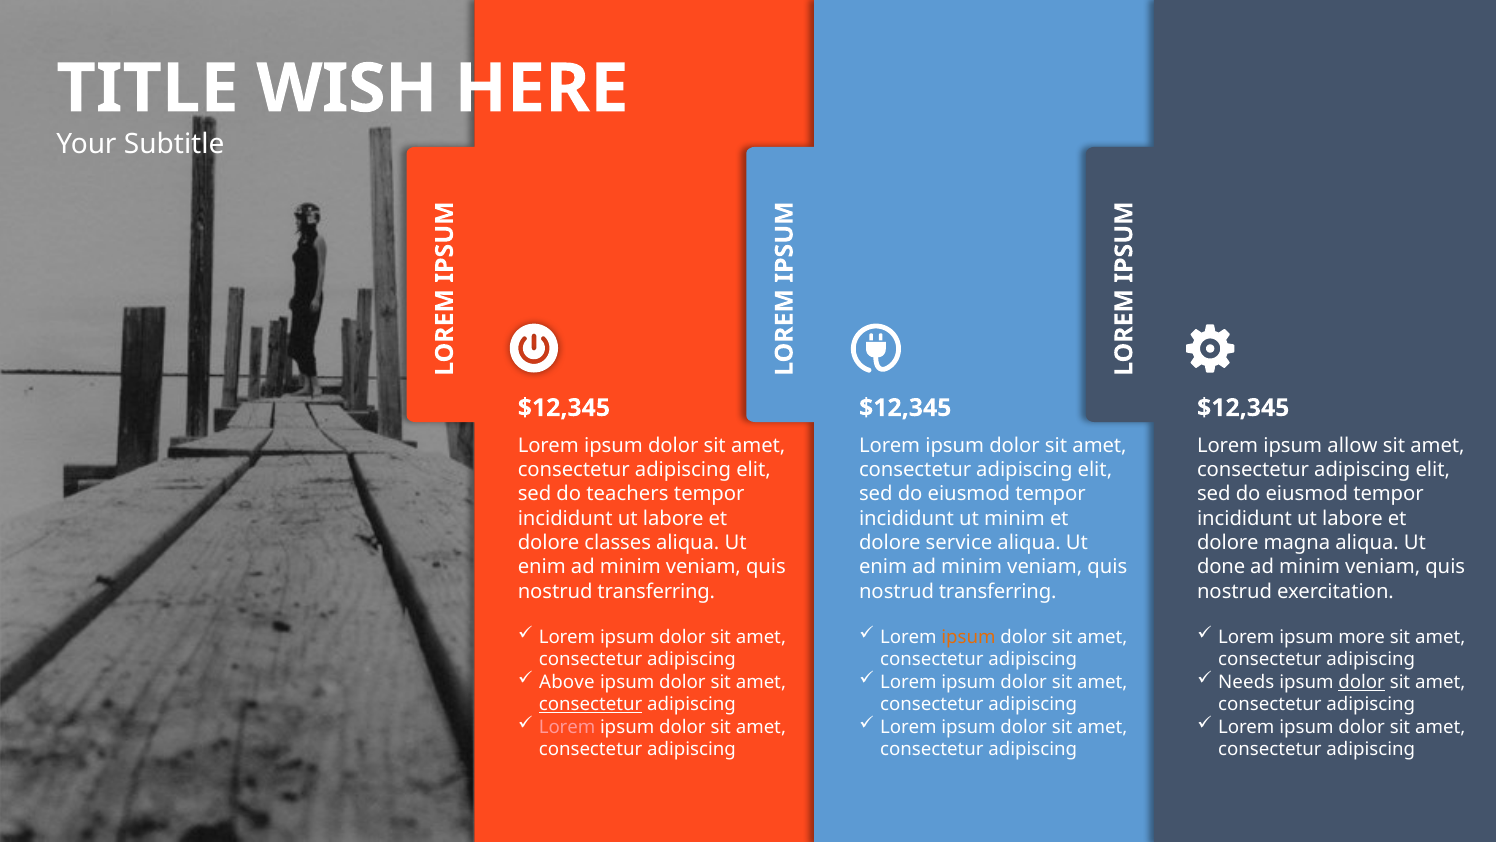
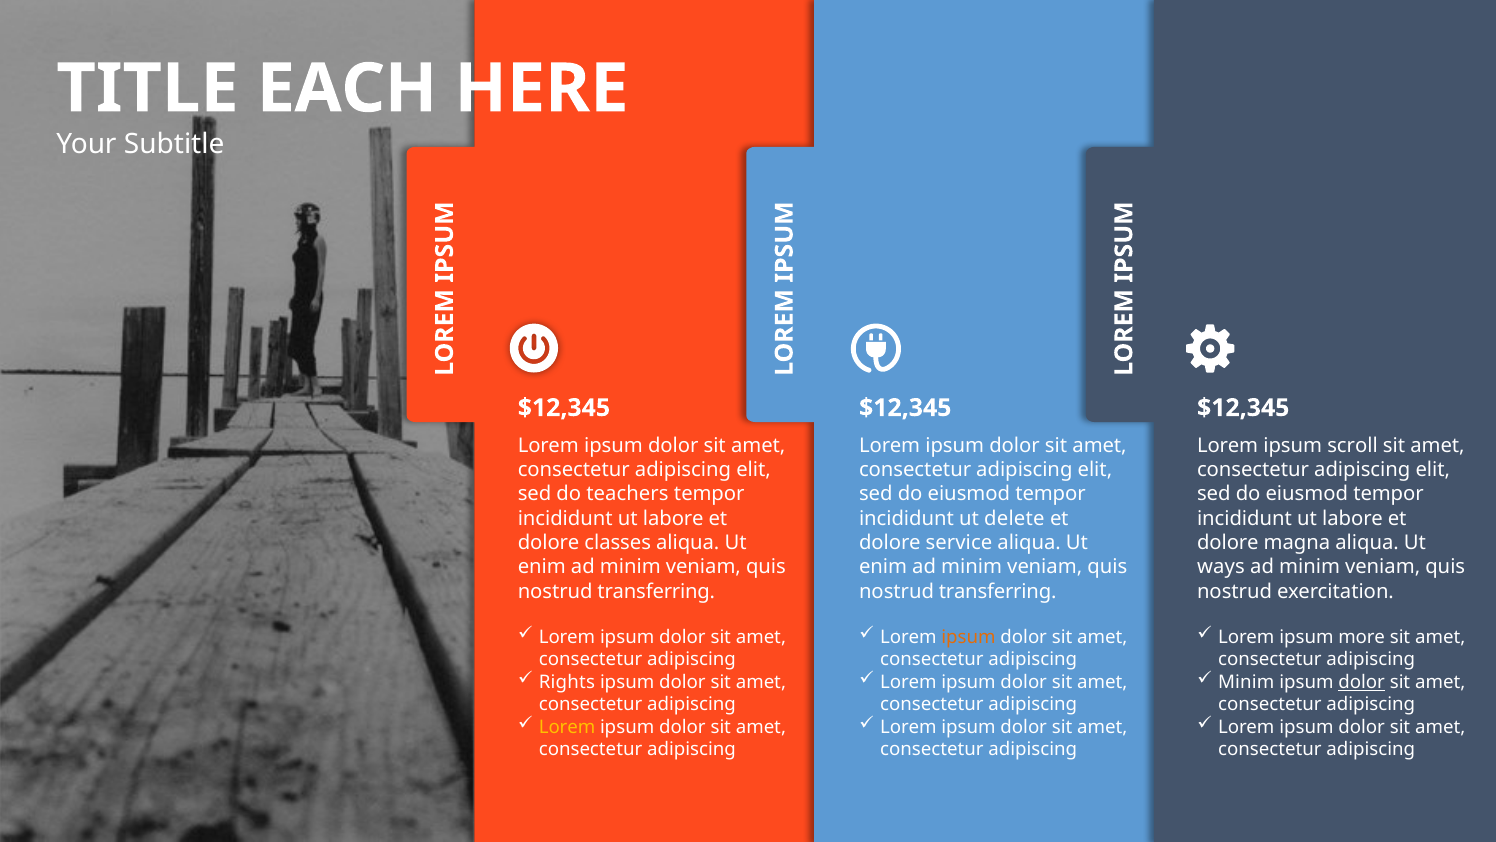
WISH: WISH -> EACH (347, 89)
allow: allow -> scroll (1353, 445)
ut minim: minim -> delete (1014, 518)
done: done -> ways (1221, 567)
Above: Above -> Rights (567, 682)
Needs: Needs -> Minim (1246, 682)
consectetur underline: present -> none (591, 704)
Lorem colour: pink -> yellow (567, 727)
